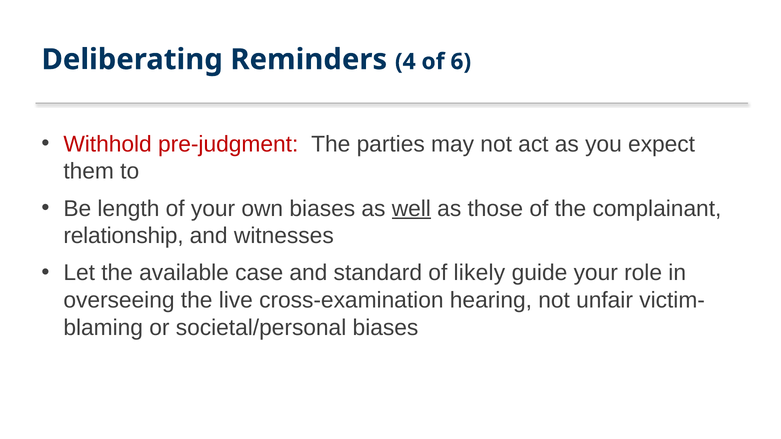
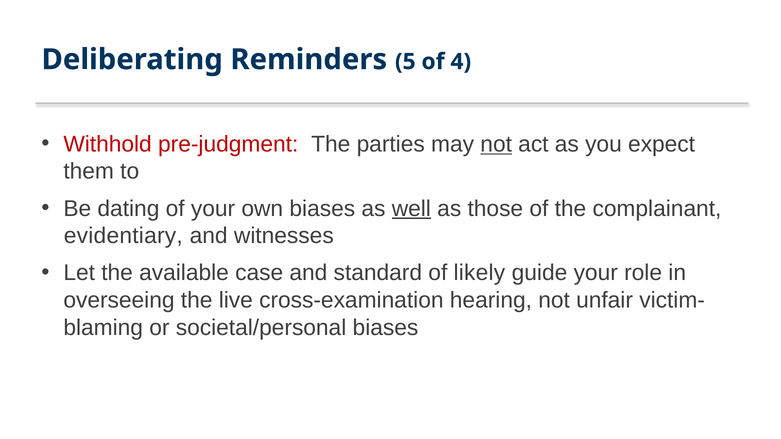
4: 4 -> 5 (405, 62)
6: 6 -> 4 (461, 62)
not underline: none -> present (496, 144)
length: length -> dating (128, 209)
relationship: relationship -> evidentiary (123, 236)
